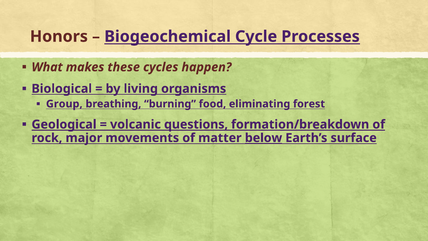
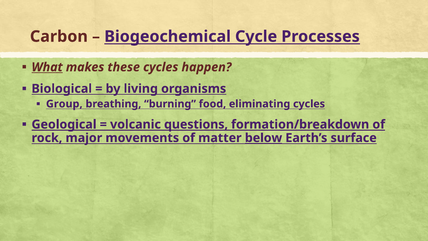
Honors: Honors -> Carbon (59, 36)
What underline: none -> present (47, 67)
eliminating forest: forest -> cycles (309, 104)
